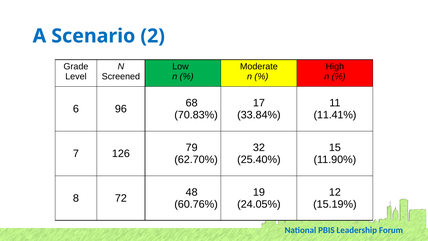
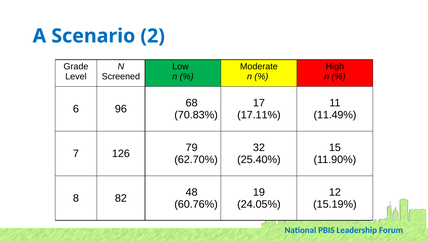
33.84%: 33.84% -> 17.11% (259, 115)
11.41%: 11.41% -> 11.49% (335, 115)
72: 72 -> 82 (121, 198)
